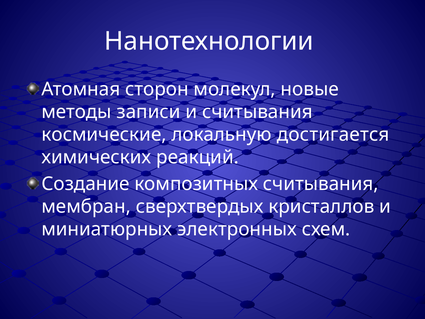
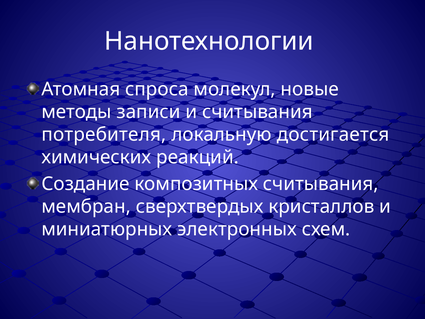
сторон: сторон -> спроса (157, 89)
космические: космические -> потребителя (104, 135)
